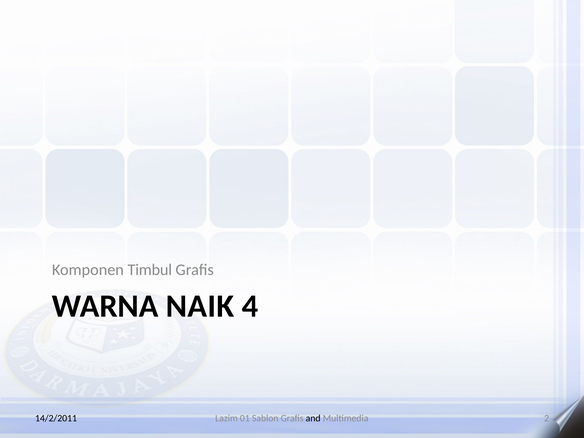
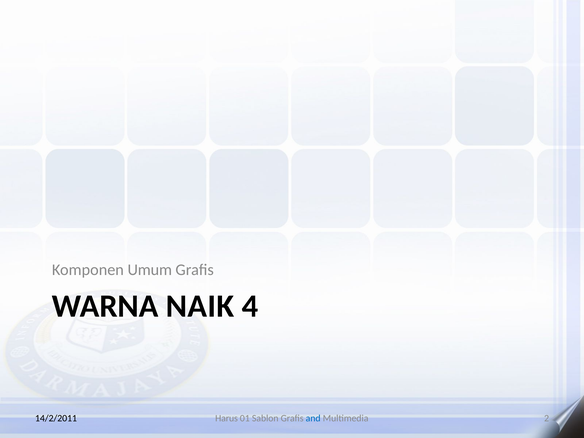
Timbul: Timbul -> Umum (150, 270)
Lazim: Lazim -> Harus (227, 418)
and colour: black -> blue (313, 418)
